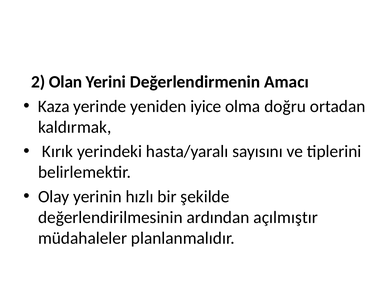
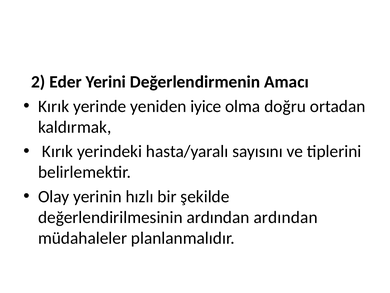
Olan: Olan -> Eder (65, 82)
Kaza: Kaza -> Kırık (54, 106)
ardından açılmıştır: açılmıştır -> ardından (286, 217)
